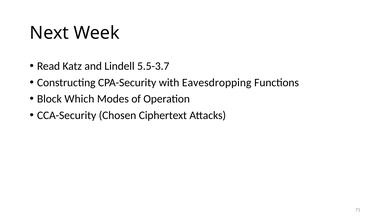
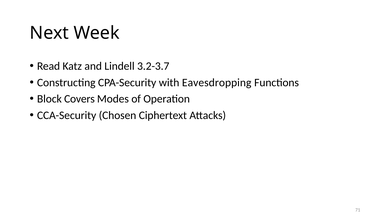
5.5-3.7: 5.5-3.7 -> 3.2-3.7 (153, 66)
Which: Which -> Covers (79, 99)
